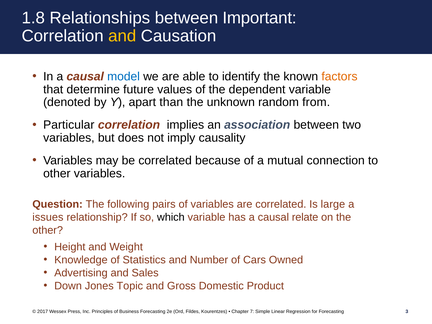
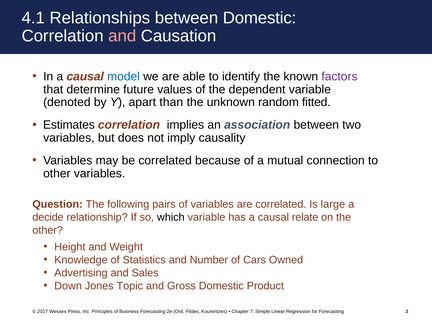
1.8: 1.8 -> 4.1 (33, 18)
between Important: Important -> Domestic (260, 18)
and colour: yellow -> pink (122, 36)
factors colour: orange -> purple (339, 76)
from: from -> fitted (316, 102)
Particular: Particular -> Estimates (69, 125)
issues: issues -> decide (48, 217)
